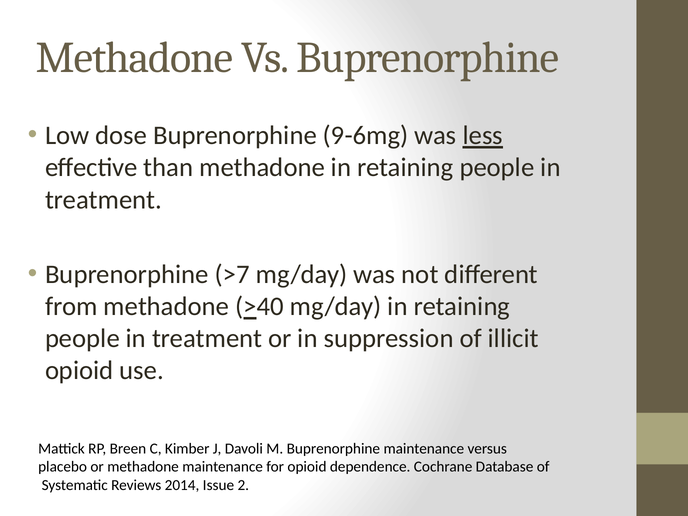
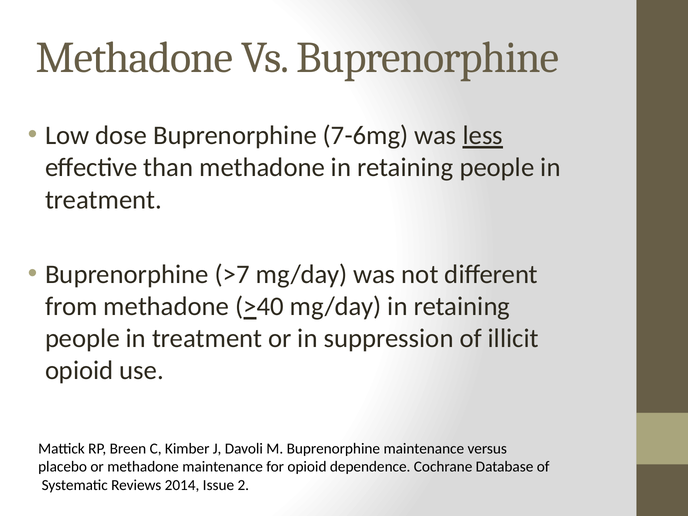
9-6mg: 9-6mg -> 7-6mg (366, 136)
